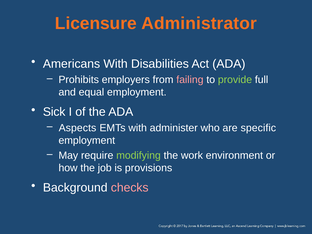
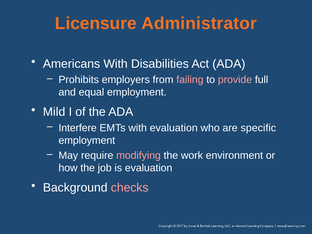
provide colour: light green -> pink (235, 80)
Sick: Sick -> Mild (54, 112)
Aspects: Aspects -> Interfere (78, 128)
with administer: administer -> evaluation (174, 128)
modifying colour: light green -> pink (139, 156)
is provisions: provisions -> evaluation (149, 168)
